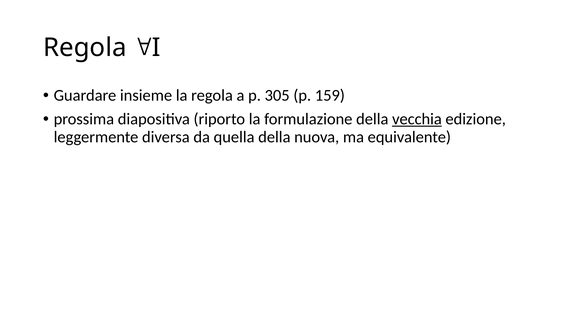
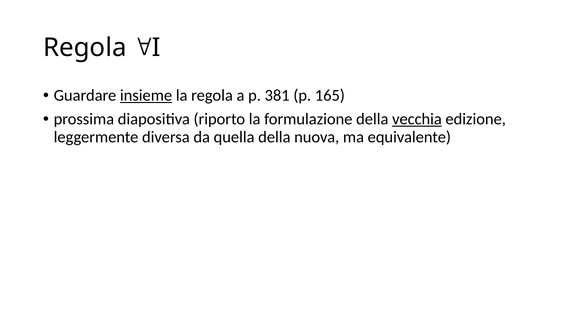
insieme underline: none -> present (146, 95)
305: 305 -> 381 (277, 95)
159: 159 -> 165 (330, 95)
